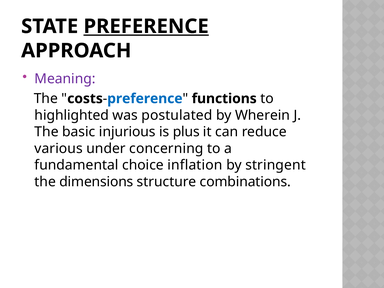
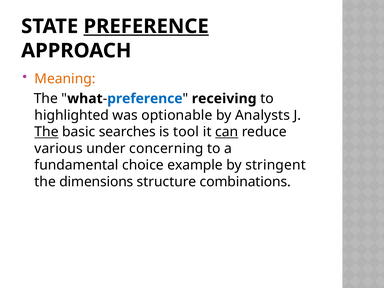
Meaning colour: purple -> orange (65, 79)
costs: costs -> what (85, 99)
functions: functions -> receiving (224, 99)
postulated: postulated -> optionable (177, 115)
Wherein: Wherein -> Analysts (262, 115)
The underline: none -> present (47, 132)
injurious: injurious -> searches (127, 132)
plus: plus -> tool (186, 132)
can underline: none -> present (227, 132)
inflation: inflation -> example (195, 165)
